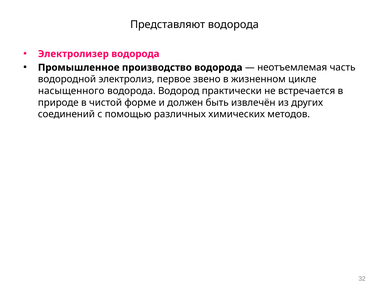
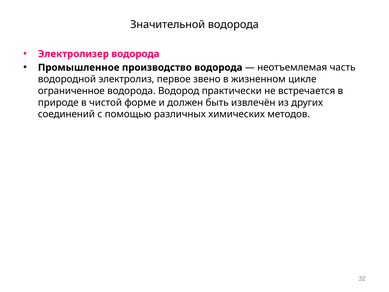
Представляют: Представляют -> Значительной (168, 25)
насыщенного: насыщенного -> ограниченное (71, 91)
